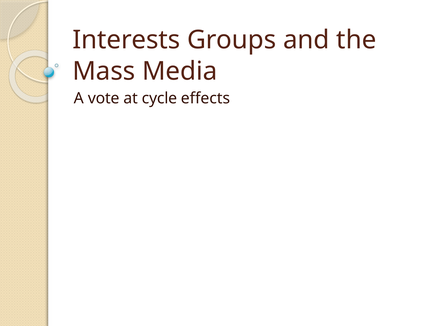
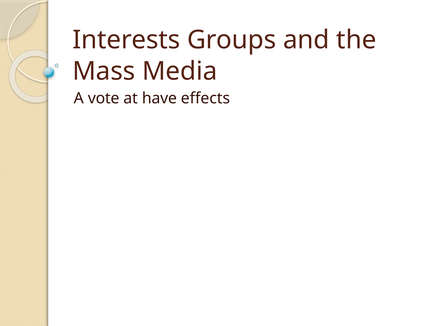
cycle: cycle -> have (159, 99)
